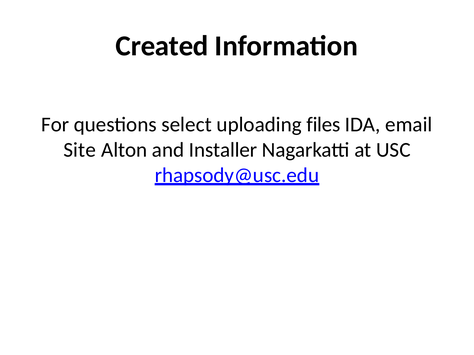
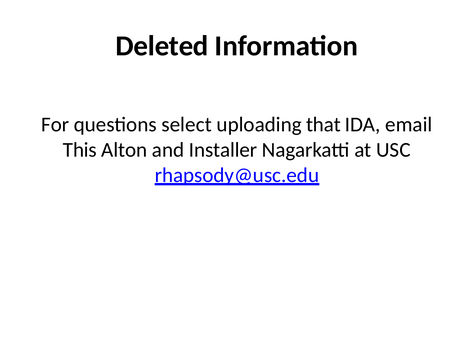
Created: Created -> Deleted (162, 46)
files: files -> that (323, 125)
Site: Site -> This (80, 150)
